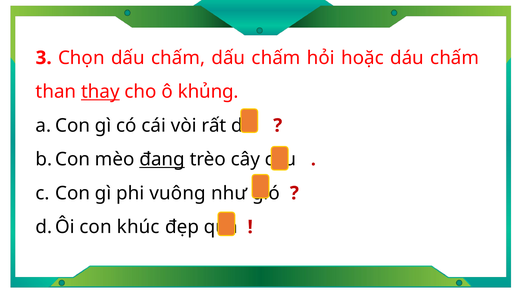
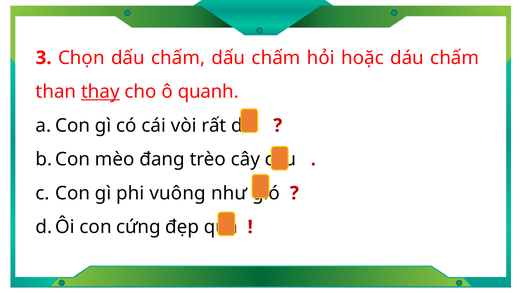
khủng: khủng -> quanh (208, 92)
đang underline: present -> none (162, 159)
khúc: khúc -> cứng (138, 227)
